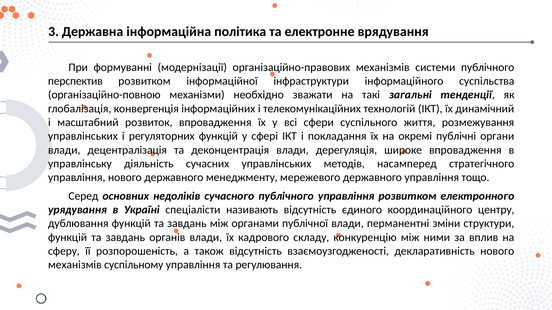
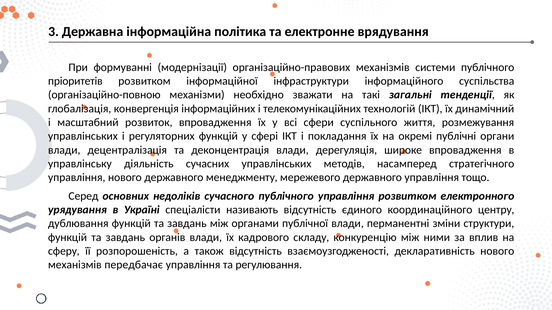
перспектив: перспектив -> пріоритетів (75, 81)
суспільному: суспільному -> передбачає (134, 265)
